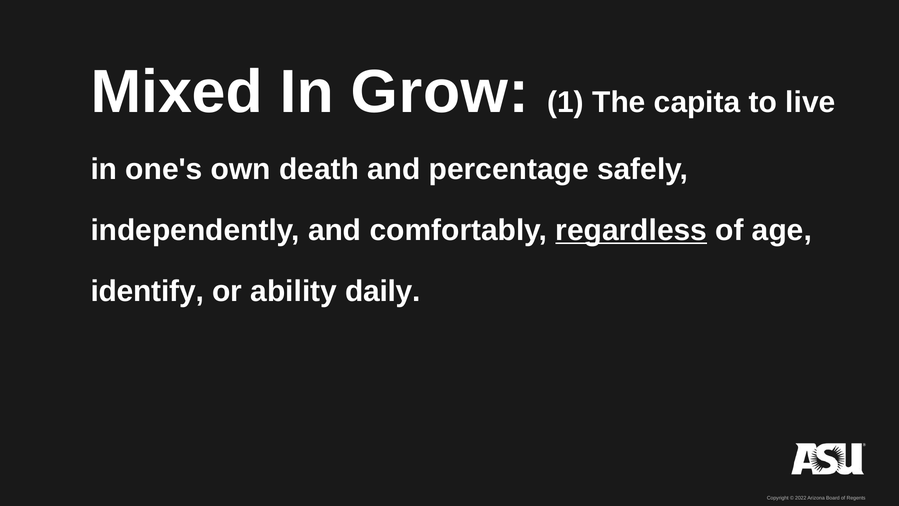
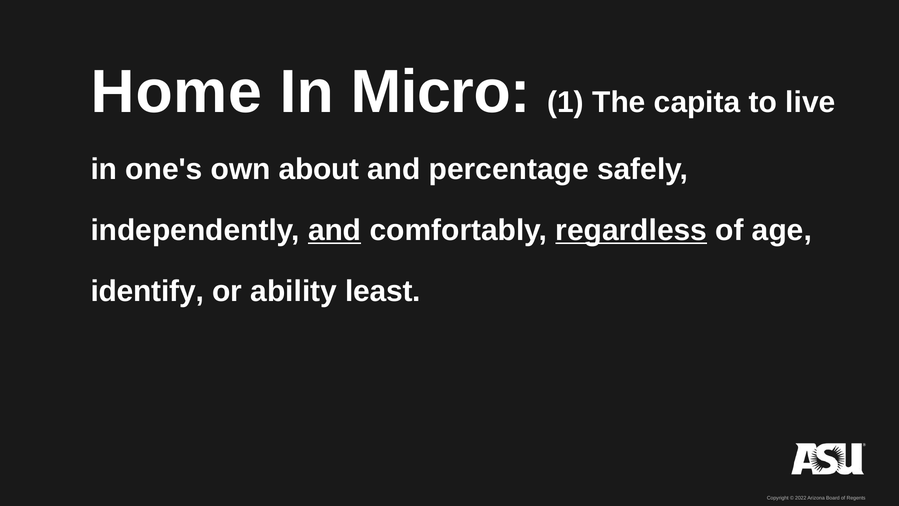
Mixed: Mixed -> Home (176, 92)
Grow: Grow -> Micro (441, 92)
death: death -> about (319, 169)
and underline: none -> present (335, 230)
daily: daily -> least (383, 291)
